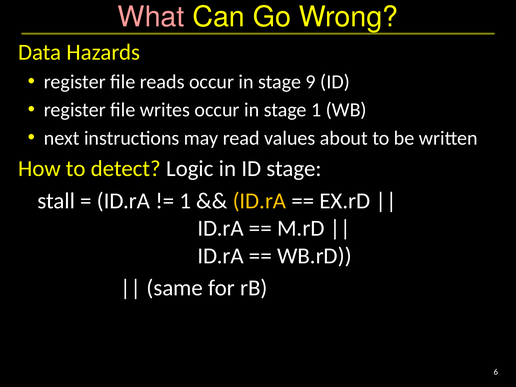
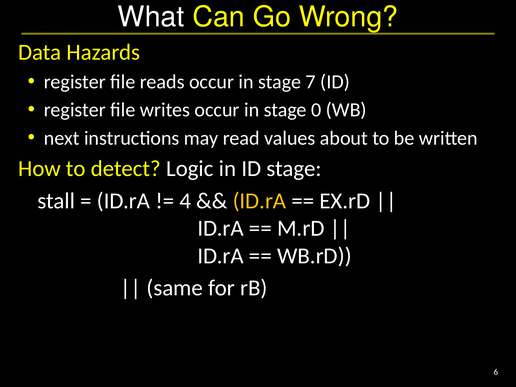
What colour: pink -> white (151, 17)
9: 9 -> 7 (311, 82)
stage 1: 1 -> 0 (316, 110)
1: 1 -> 4 (185, 201)
